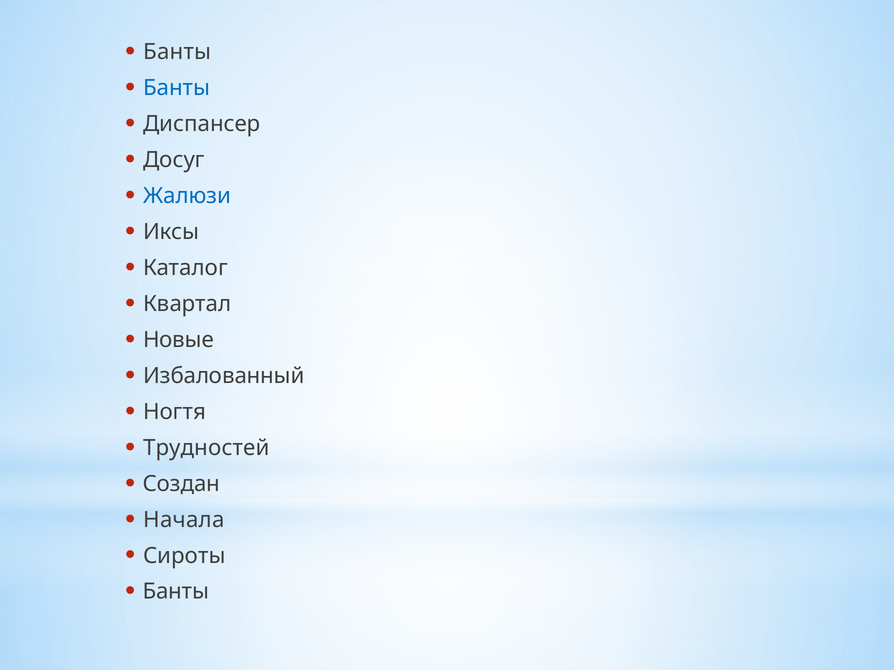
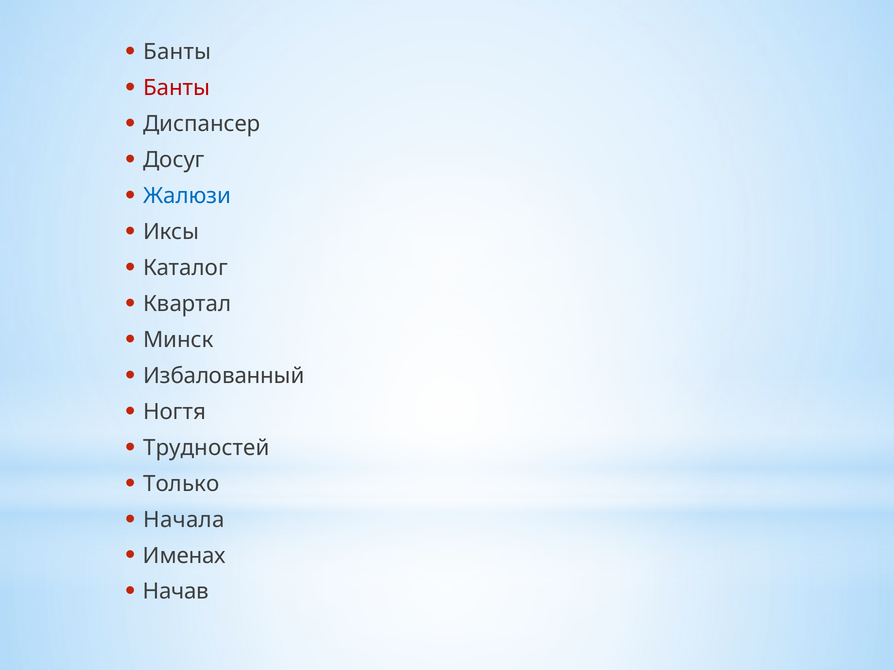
Банты colour: blue -> red (177, 88)
Новые: Новые -> Минск (178, 340)
Создан: Создан -> Только (181, 484)
Сироты: Сироты -> Именах (184, 556)
Банты: Банты -> Начав (176, 592)
